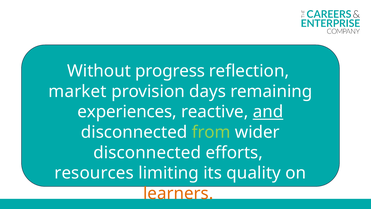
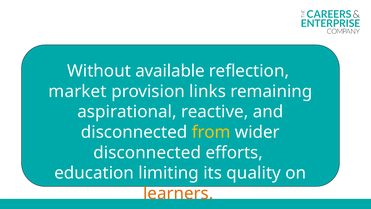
progress: progress -> available (170, 71)
days: days -> links (208, 91)
experiences: experiences -> aspirational (127, 112)
and underline: present -> none (268, 112)
from colour: light green -> yellow (211, 132)
resources: resources -> education (94, 173)
